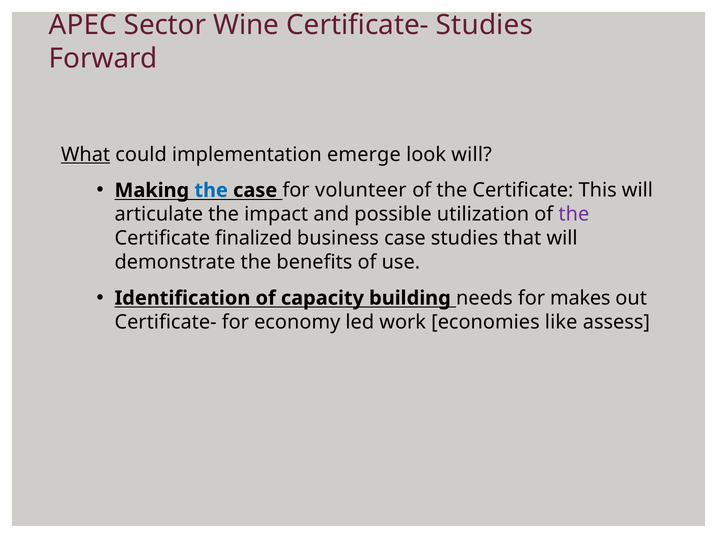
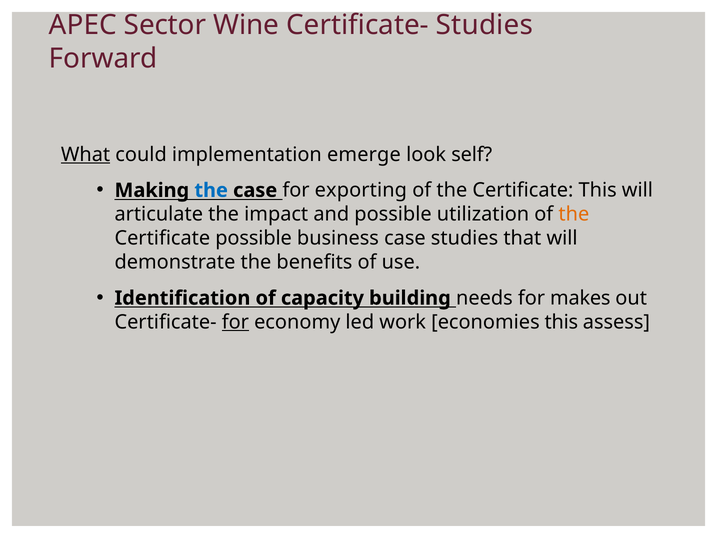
look will: will -> self (472, 154)
volunteer: volunteer -> exporting (361, 190)
the colour: purple -> orange (574, 214)
Certificate finalized: finalized -> possible (254, 238)
for underline: none -> present (235, 322)
economies like: like -> this (561, 322)
